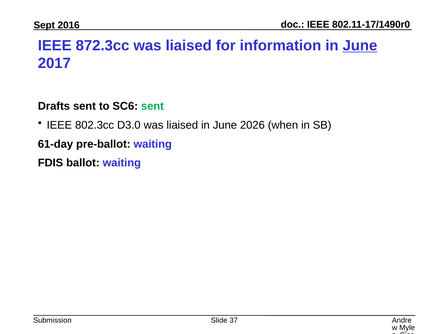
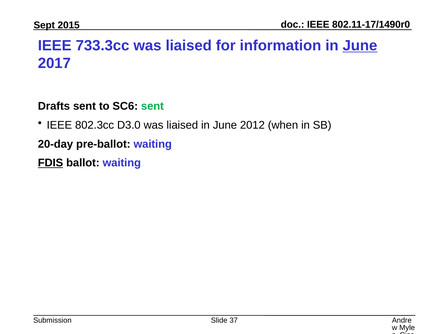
2016: 2016 -> 2015 (69, 25)
872.3cc: 872.3cc -> 733.3cc (103, 46)
2026: 2026 -> 2012 (252, 125)
61-day: 61-day -> 20-day (55, 144)
FDIS underline: none -> present (50, 163)
